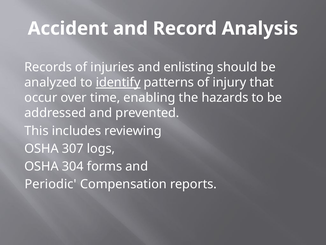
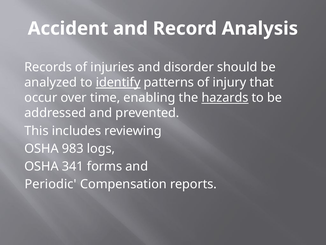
enlisting: enlisting -> disorder (189, 67)
hazards underline: none -> present (225, 98)
307: 307 -> 983 (73, 148)
304: 304 -> 341 (73, 166)
